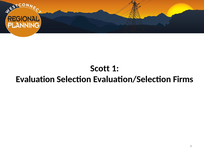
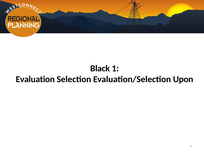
Scott: Scott -> Black (100, 68)
Firms: Firms -> Upon (183, 79)
